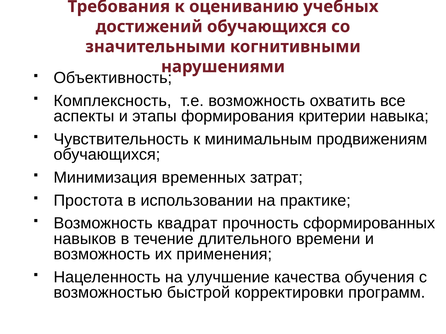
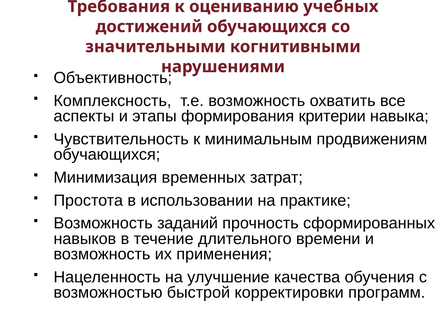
квадрат: квадрат -> заданий (188, 224)
